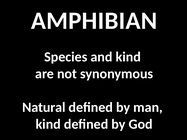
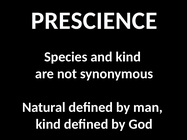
AMPHIBIAN: AMPHIBIAN -> PRESCIENCE (94, 21)
